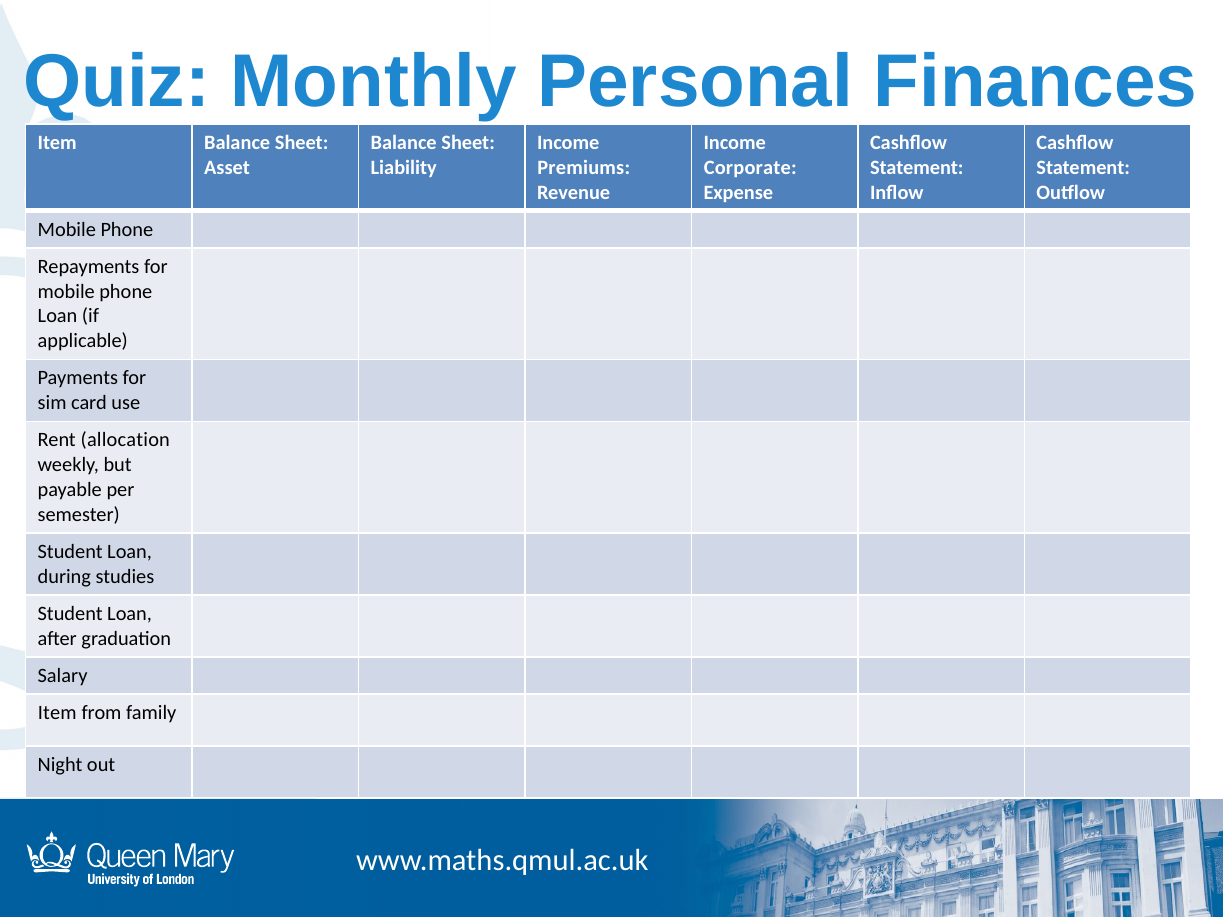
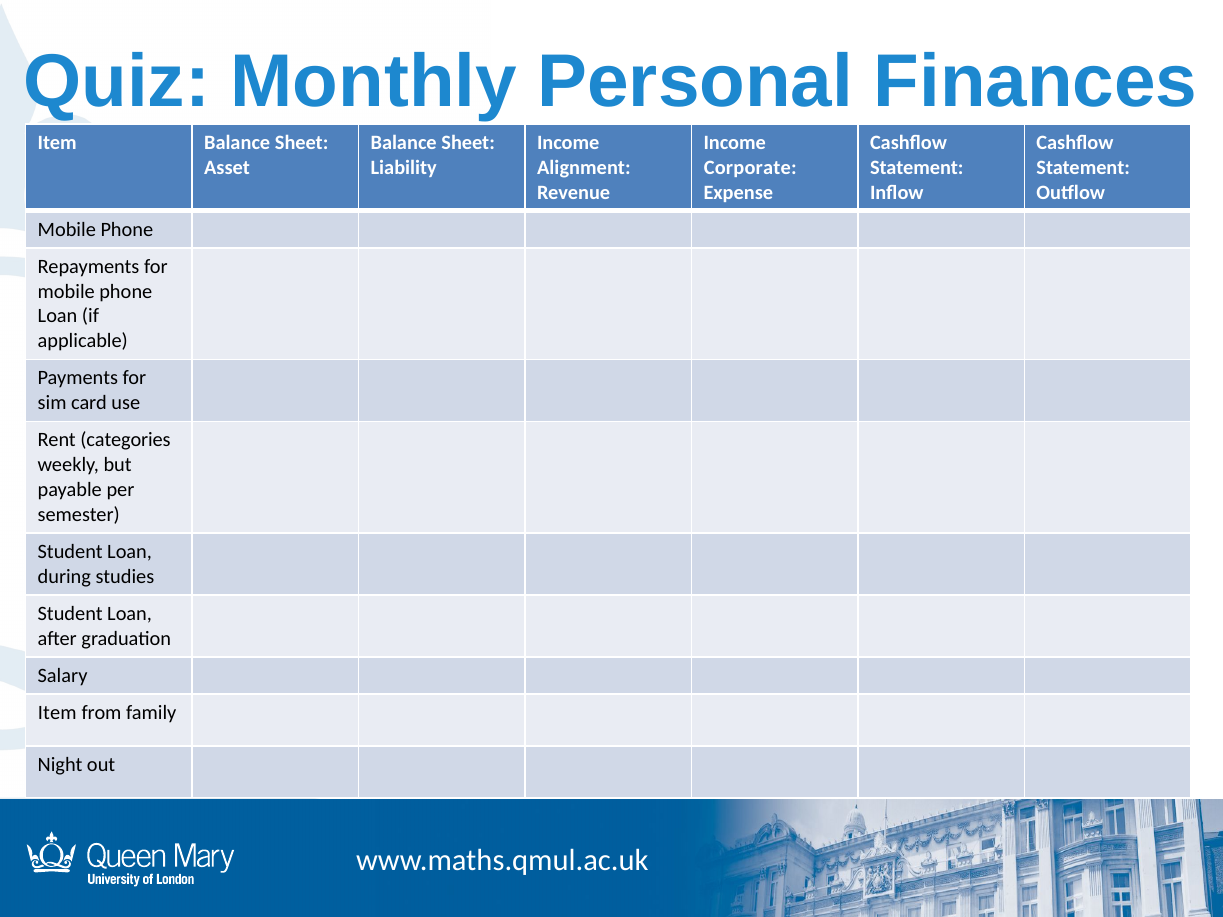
Premiums: Premiums -> Alignment (584, 168)
allocation: allocation -> categories (125, 440)
